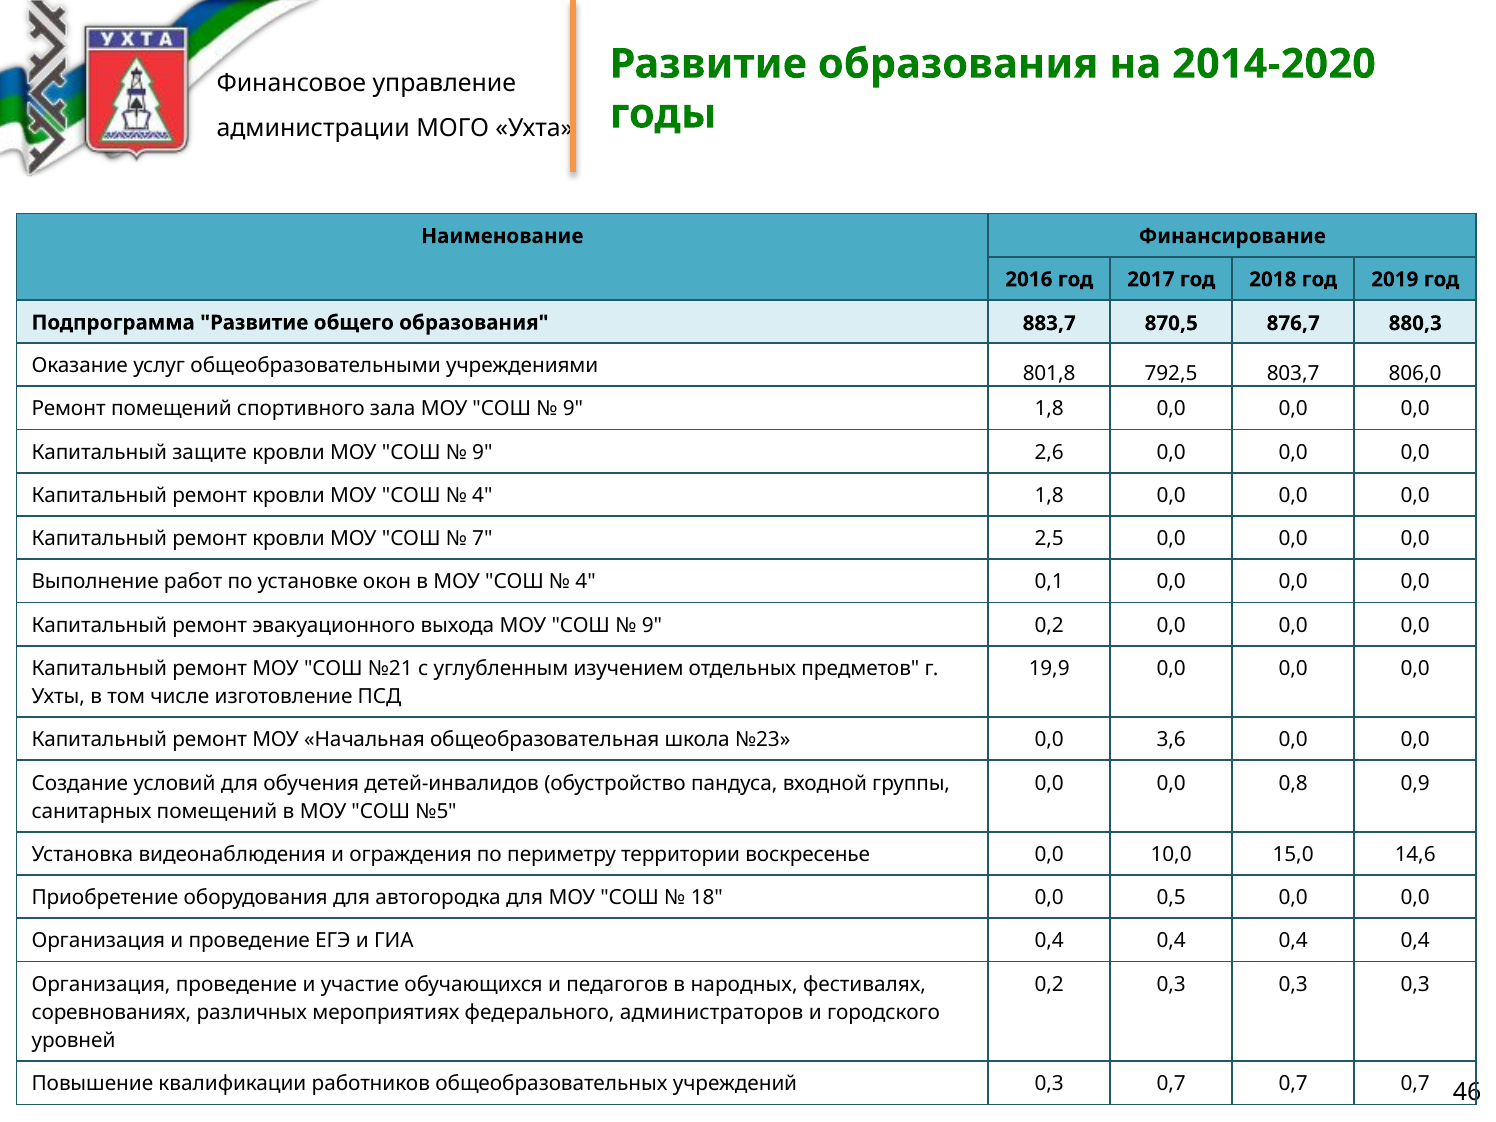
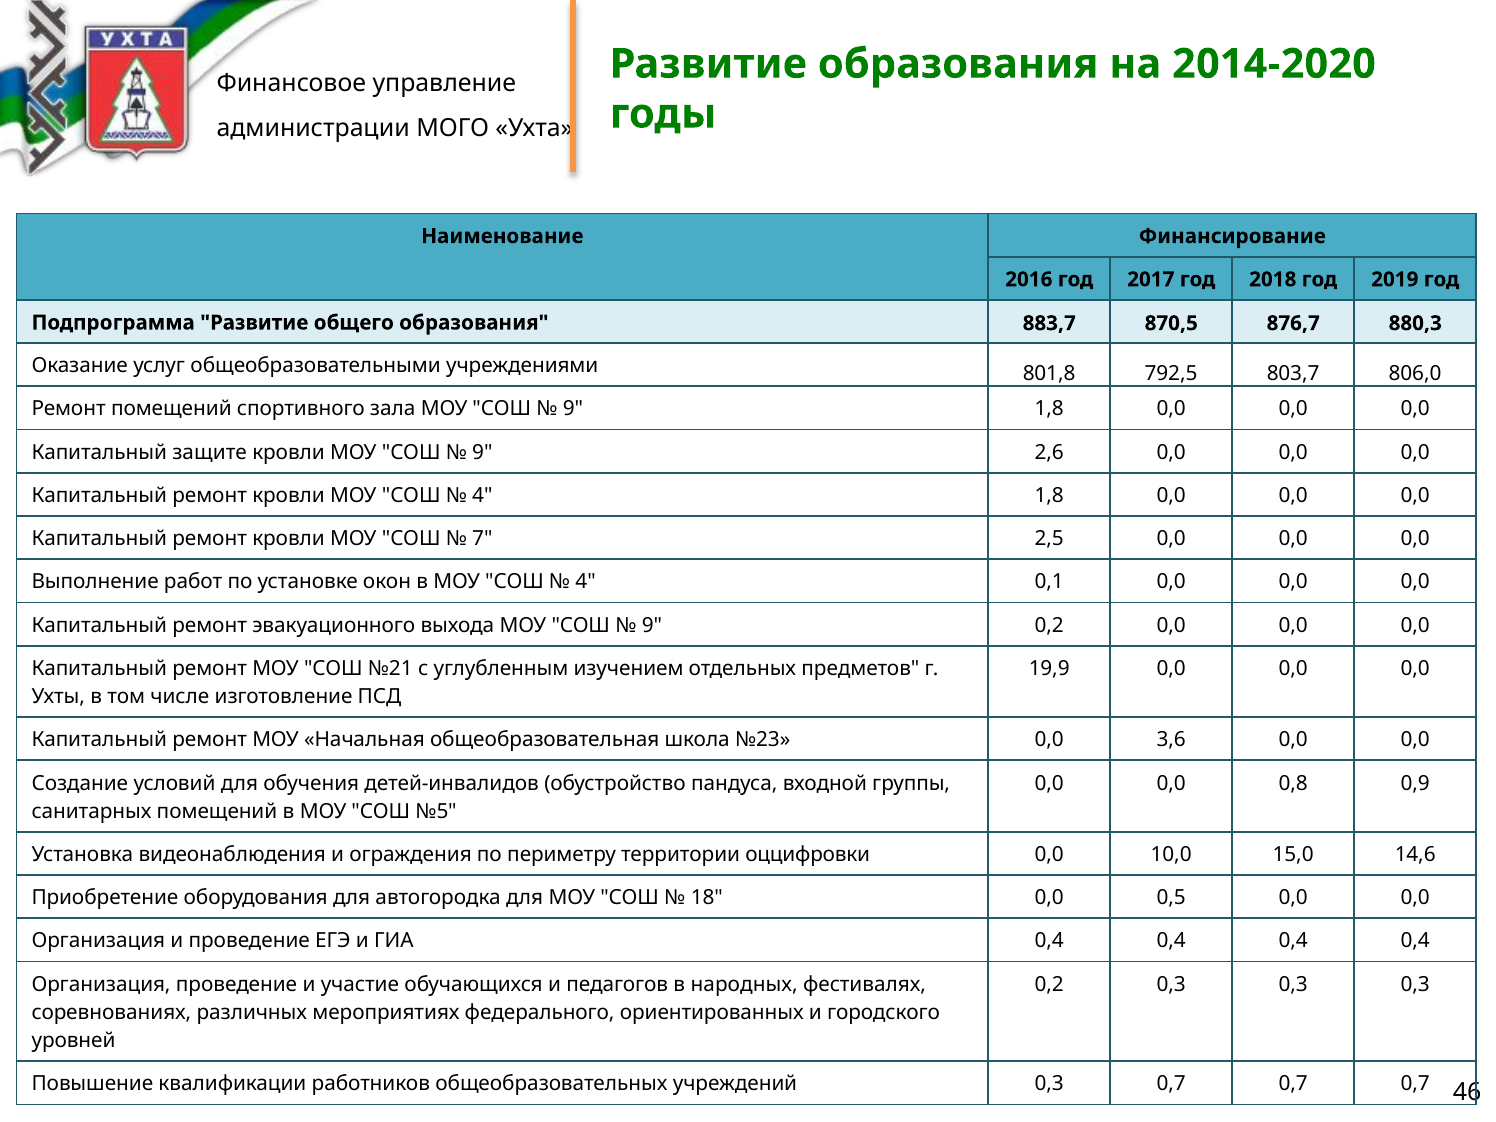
воскресенье: воскресенье -> оццифровки (808, 855)
администраторов: администраторов -> ориентированных (712, 1013)
